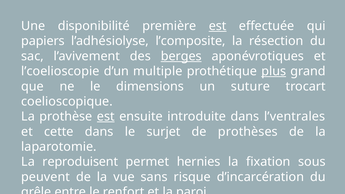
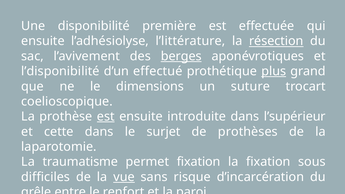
est underline: present -> none (218, 26)
papiers: papiers -> ensuite (43, 41)
l’composite: l’composite -> l’littérature (190, 41)
résection underline: none -> present (276, 41)
l’coelioscopie: l’coelioscopie -> l’disponibilité (60, 71)
multiple: multiple -> effectué (158, 71)
l’ventrales: l’ventrales -> l’supérieur (295, 117)
reproduisent: reproduisent -> traumatisme (80, 162)
permet hernies: hernies -> fixation (199, 162)
peuvent: peuvent -> difficiles (46, 177)
vue underline: none -> present (124, 177)
